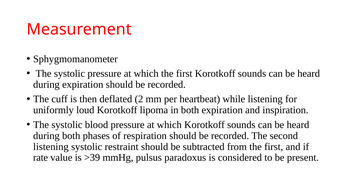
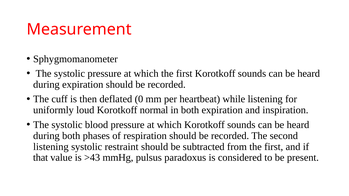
2: 2 -> 0 (139, 99)
lipoma: lipoma -> normal (154, 110)
rate: rate -> that (41, 158)
>39: >39 -> >43 (92, 158)
